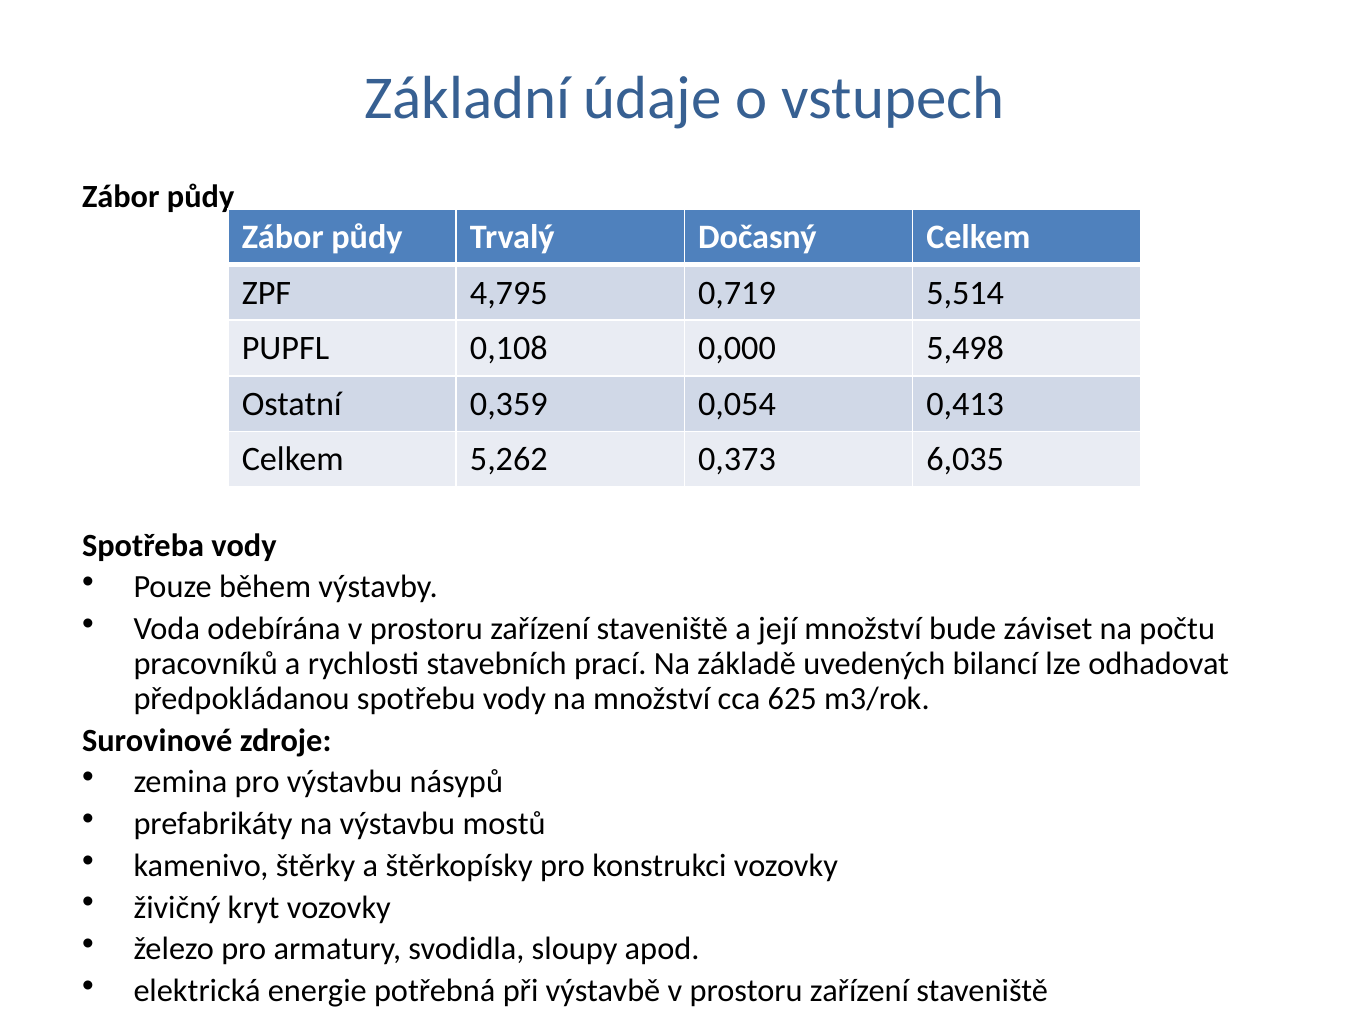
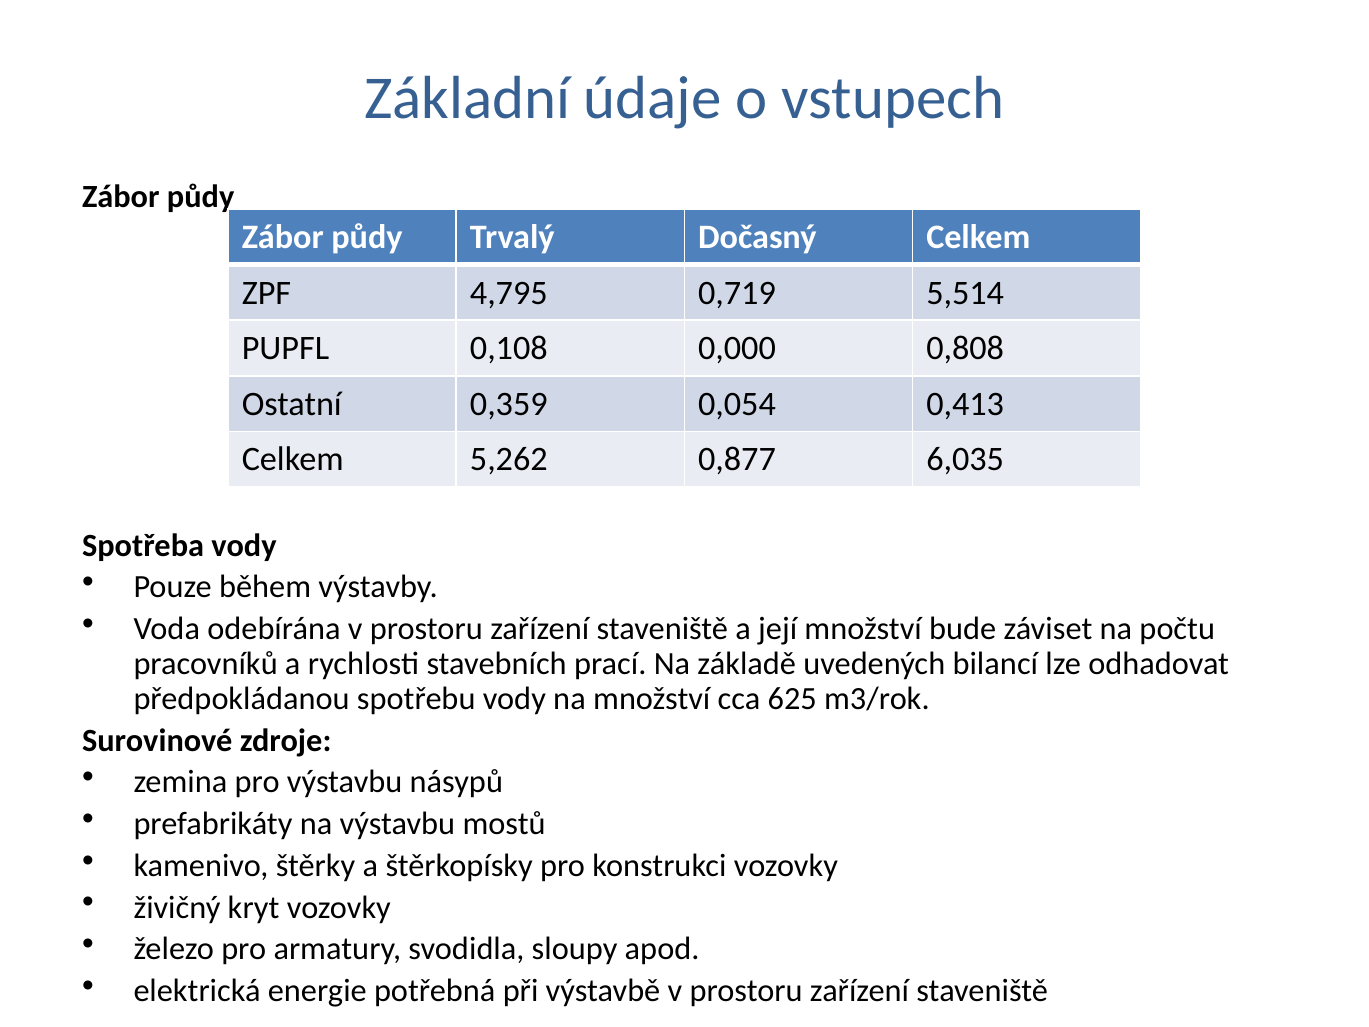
5,498: 5,498 -> 0,808 (965, 348)
0,373: 0,373 -> 0,877 (737, 459)
